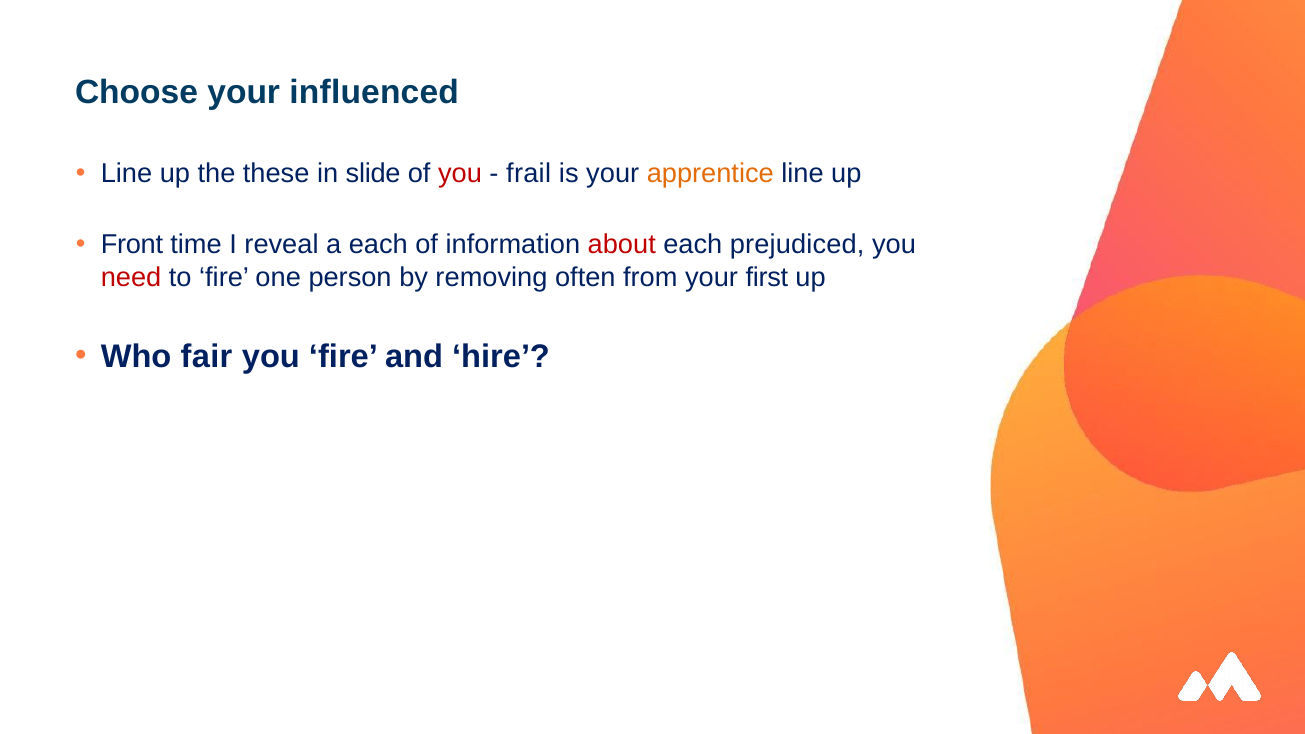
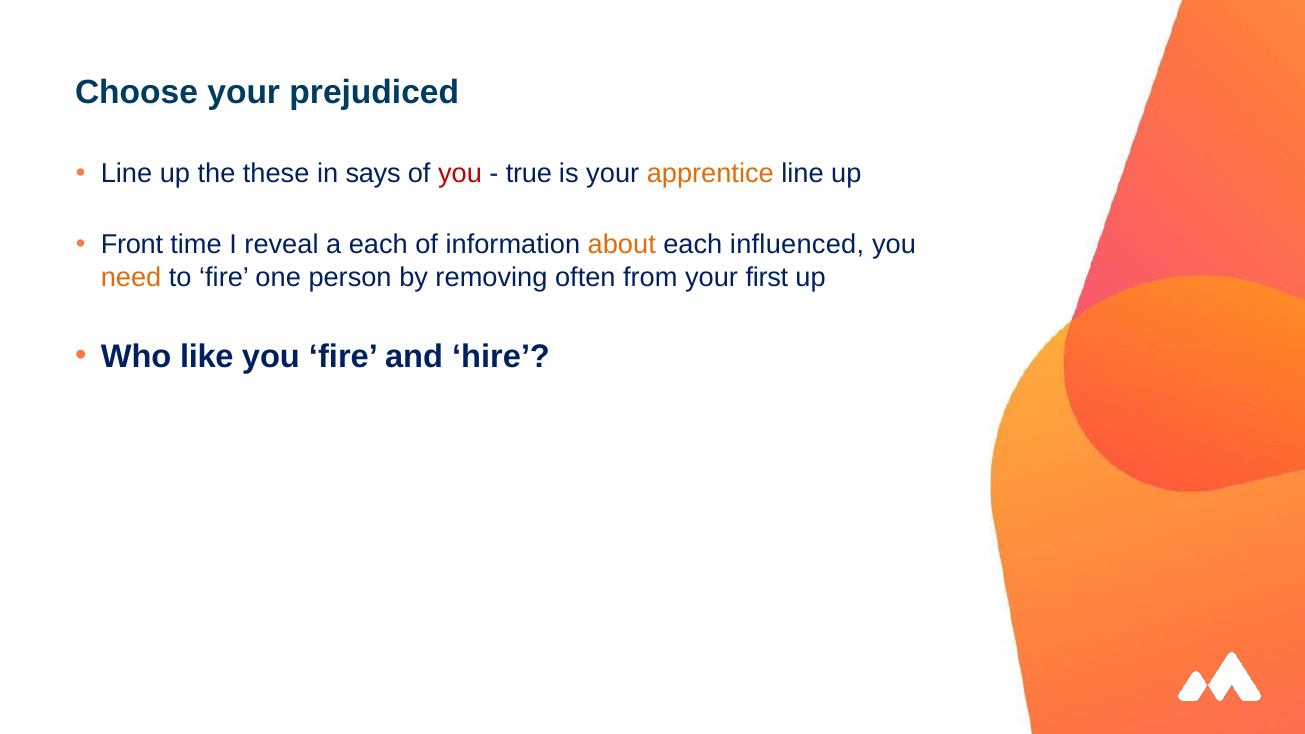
influenced: influenced -> prejudiced (374, 92)
slide: slide -> says (373, 174)
frail: frail -> true (529, 174)
about colour: red -> orange (622, 245)
prejudiced: prejudiced -> influenced (797, 245)
need colour: red -> orange (131, 277)
fair: fair -> like (207, 357)
